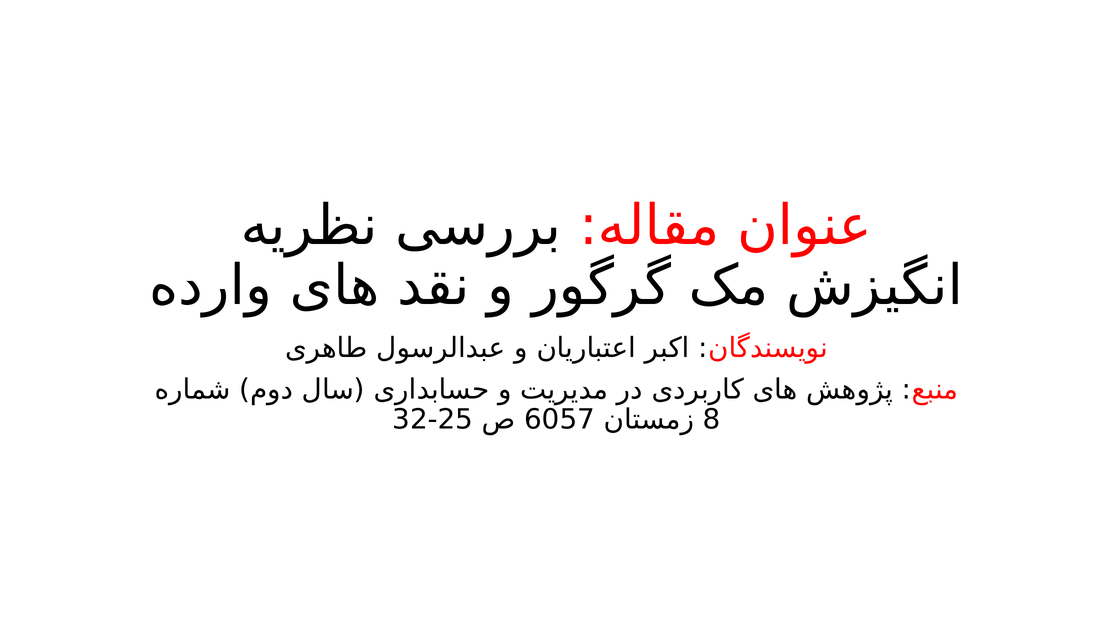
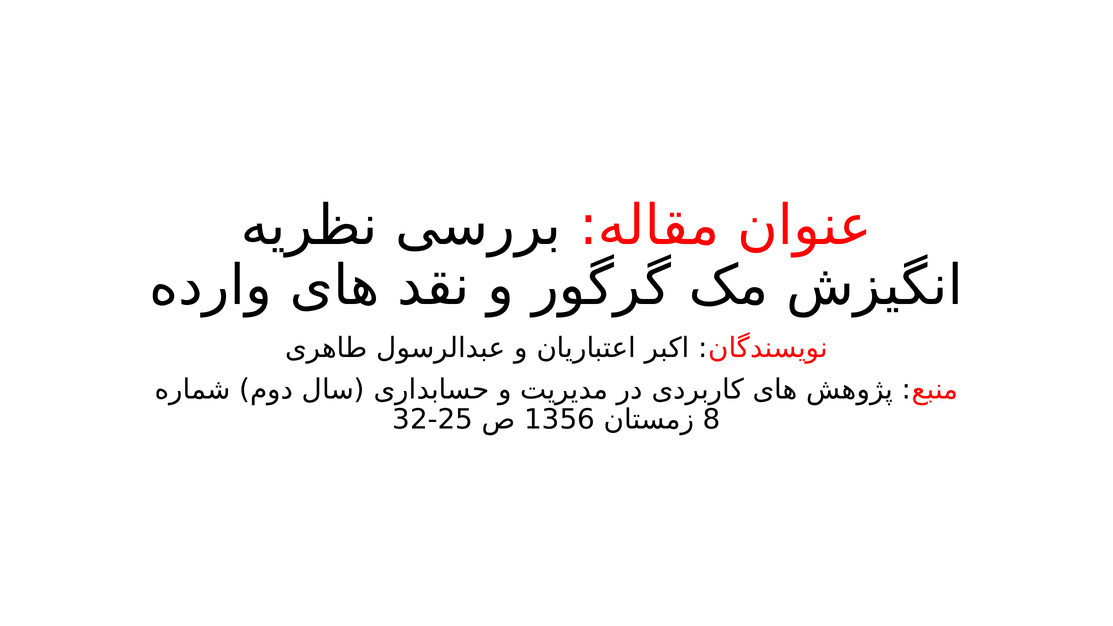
6057: 6057 -> 1356 (560, 420)
